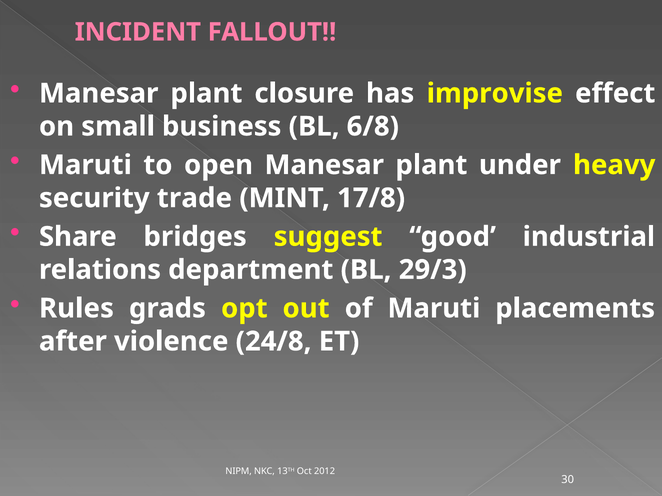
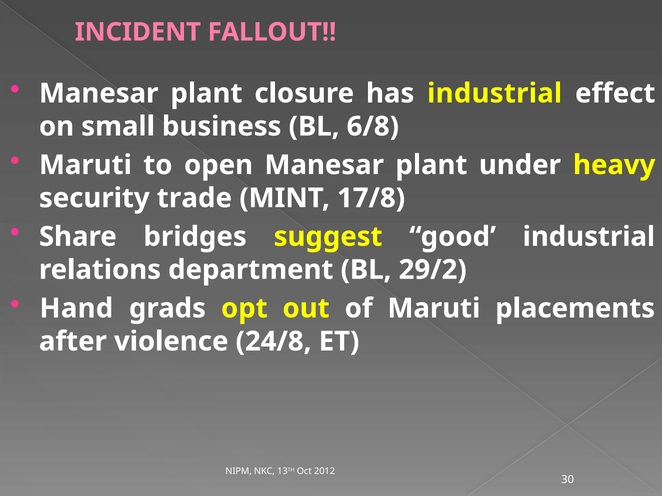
has improvise: improvise -> industrial (495, 93)
29/3: 29/3 -> 29/2 (433, 270)
Rules: Rules -> Hand (76, 309)
